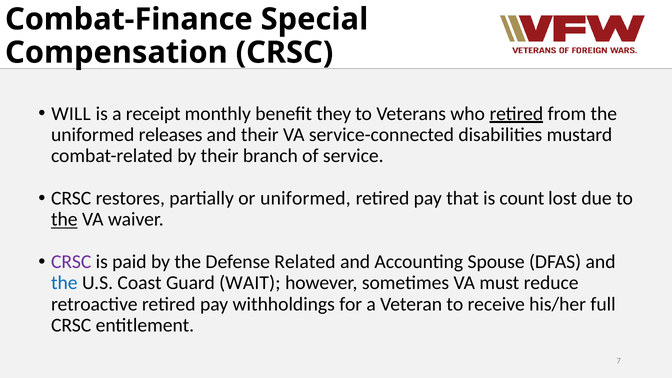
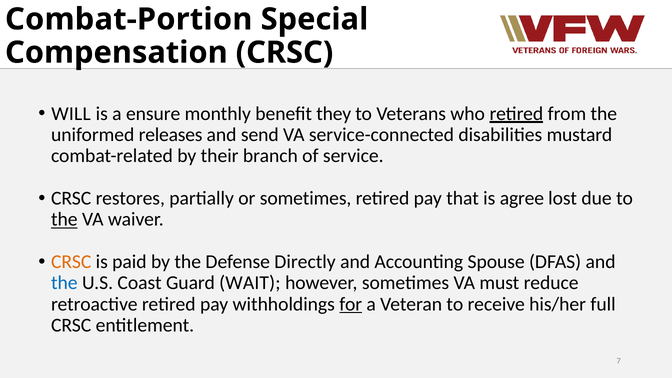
Combat-Finance: Combat-Finance -> Combat-Portion (129, 19)
receipt: receipt -> ensure (153, 114)
and their: their -> send (260, 135)
or uniformed: uniformed -> sometimes (306, 198)
count: count -> agree (522, 198)
CRSC colour: purple -> orange (71, 262)
Related: Related -> Directly (305, 262)
for underline: none -> present (351, 304)
